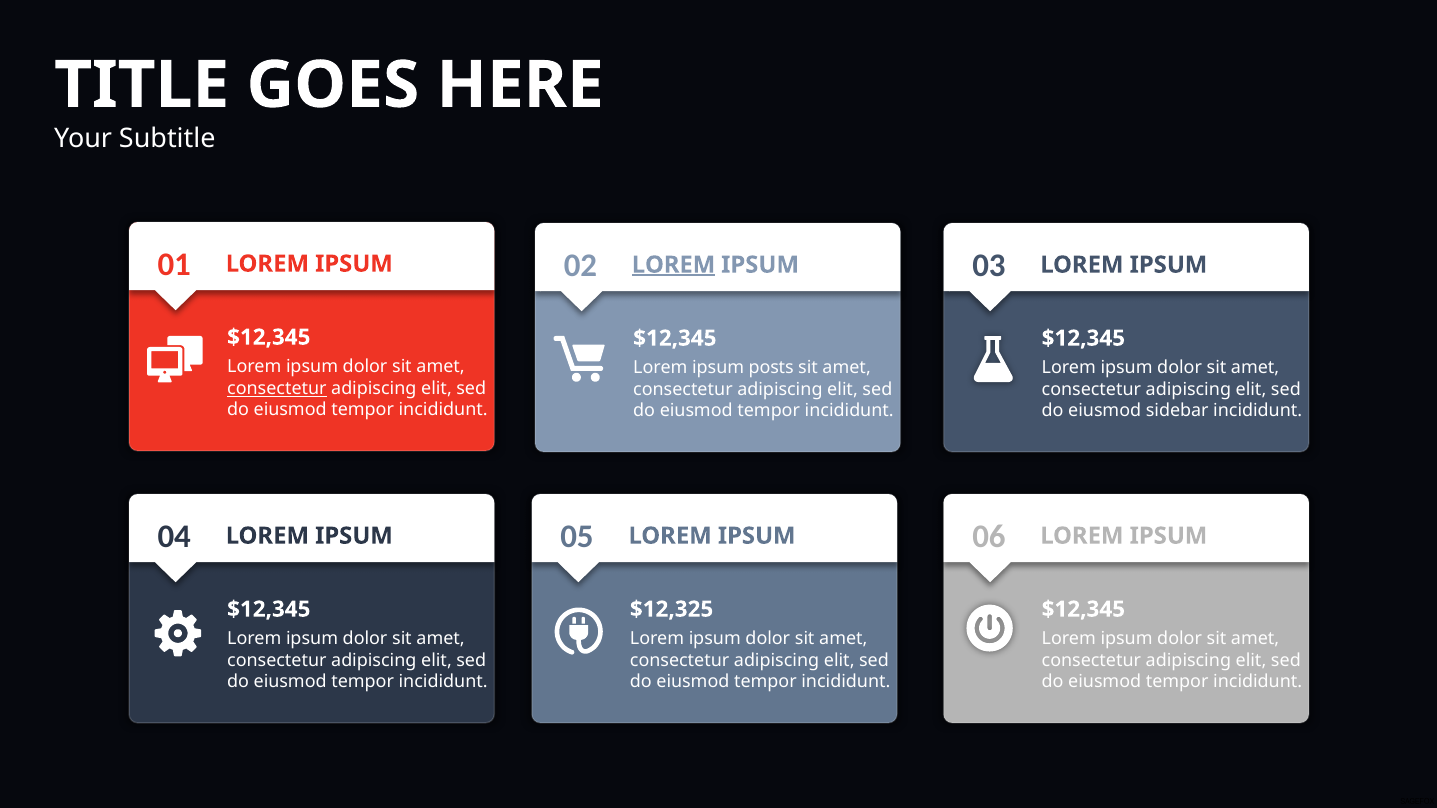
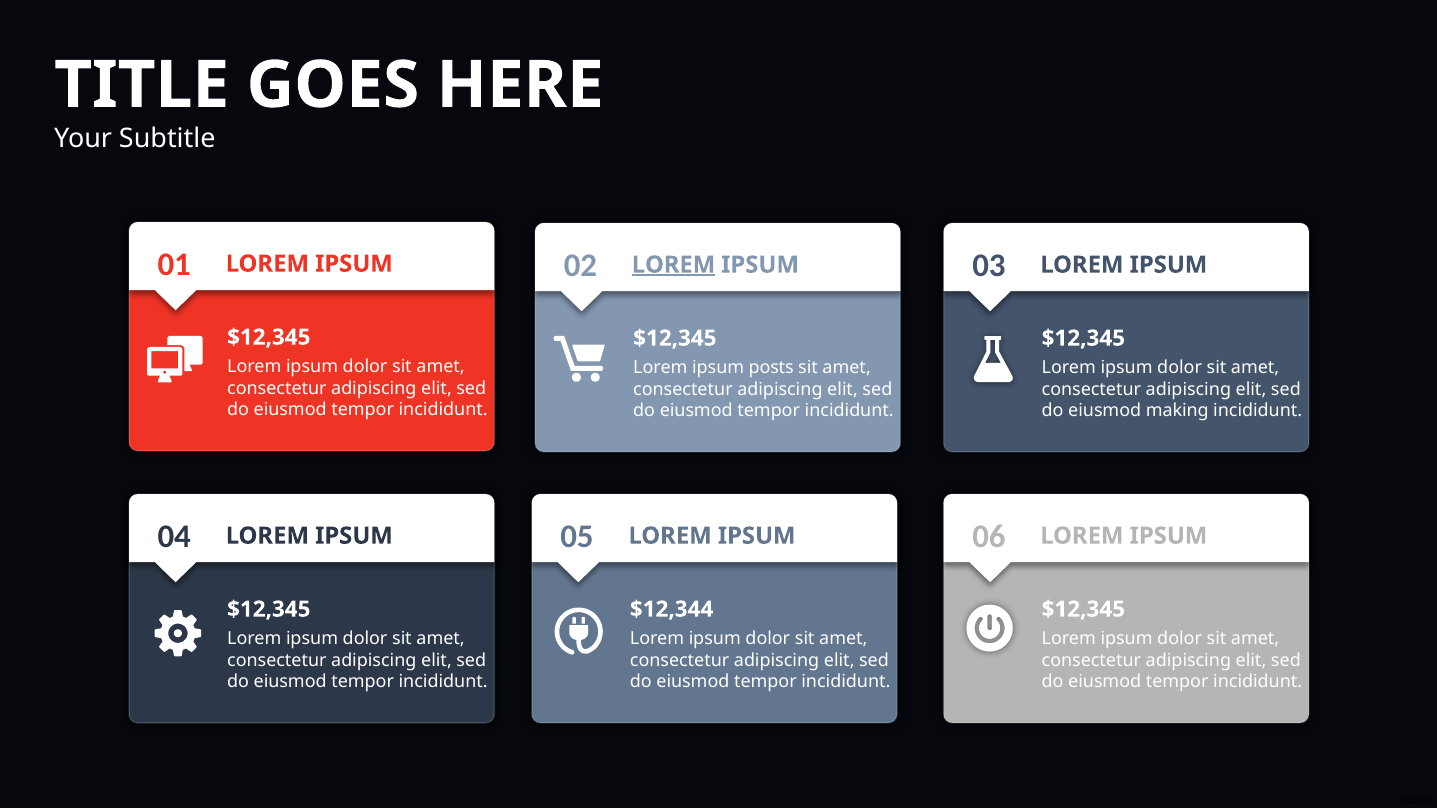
consectetur underline: present -> none (277, 389)
sidebar: sidebar -> making (1177, 411)
$12,325: $12,325 -> $12,344 (672, 609)
